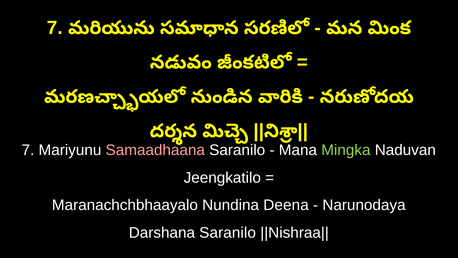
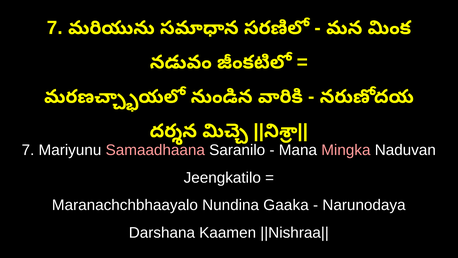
Mingka colour: light green -> pink (346, 150)
Deena: Deena -> Gaaka (286, 205)
Darshana Saranilo: Saranilo -> Kaamen (228, 232)
